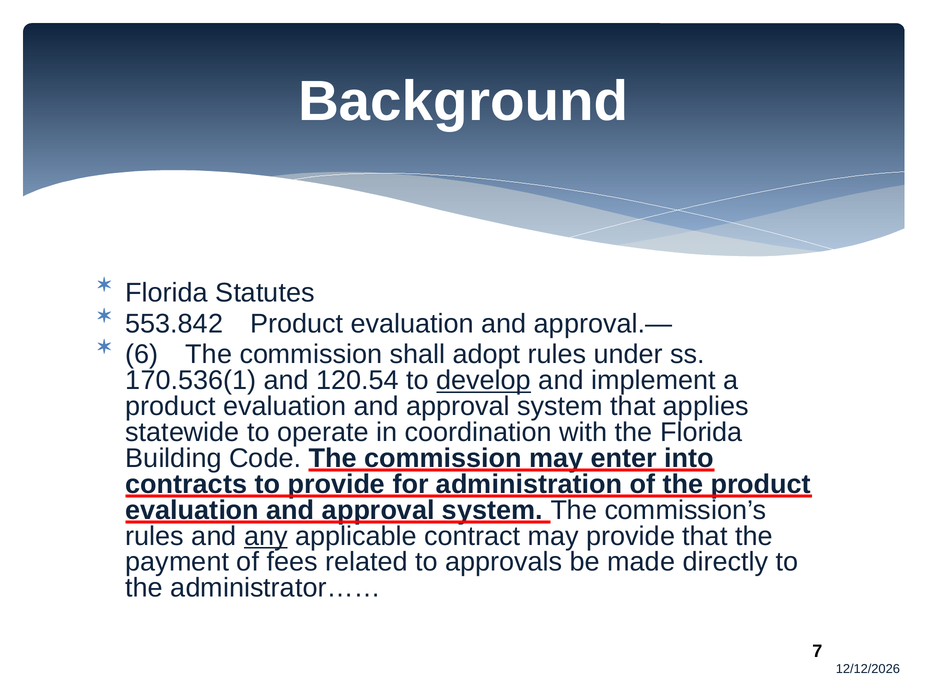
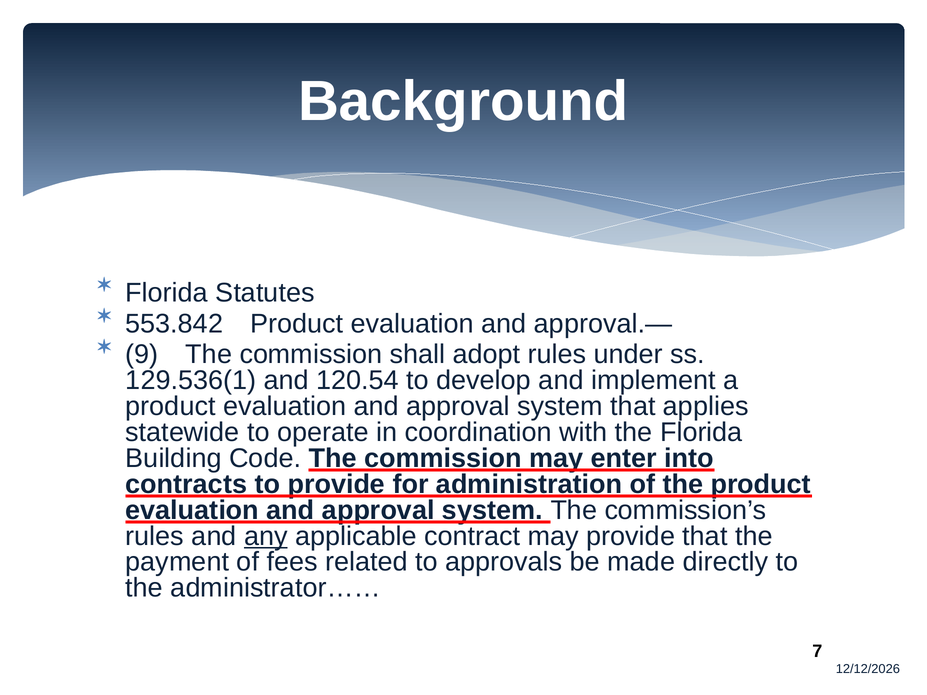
6: 6 -> 9 (142, 355)
170.536(1: 170.536(1 -> 129.536(1 (191, 381)
develop underline: present -> none (484, 381)
